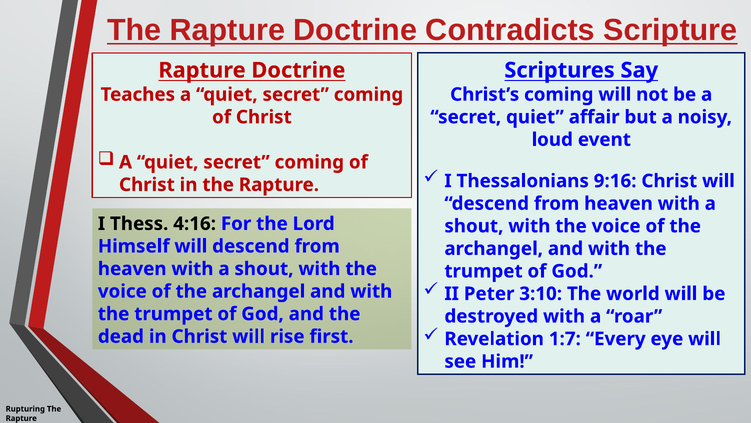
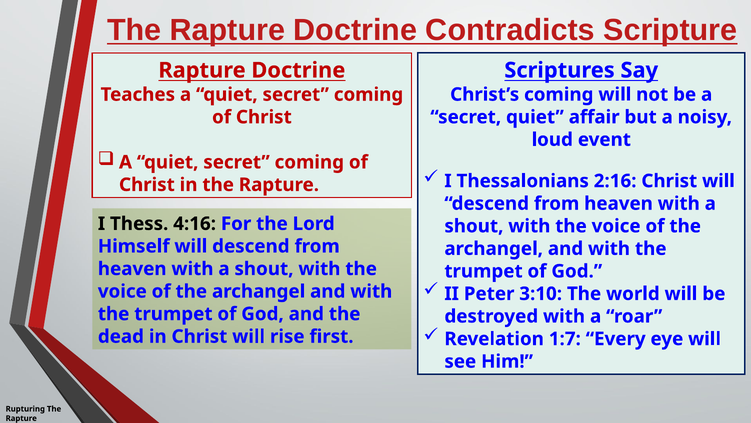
9:16: 9:16 -> 2:16 (615, 181)
